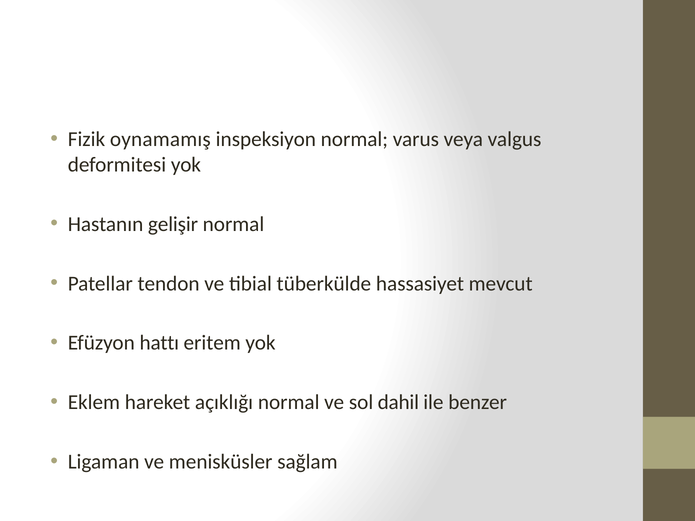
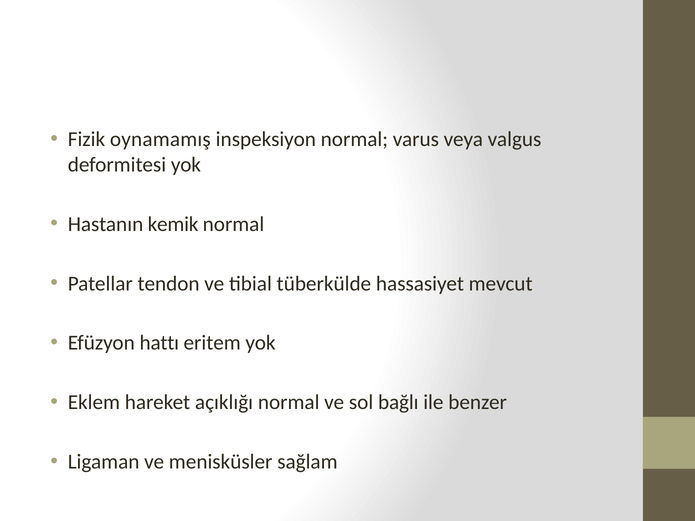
gelişir: gelişir -> kemik (173, 224)
dahil: dahil -> bağlı (398, 403)
